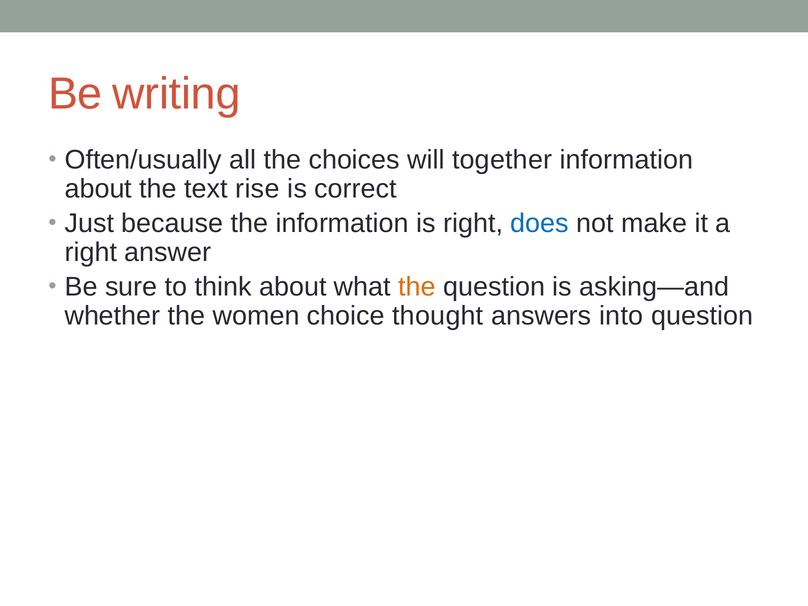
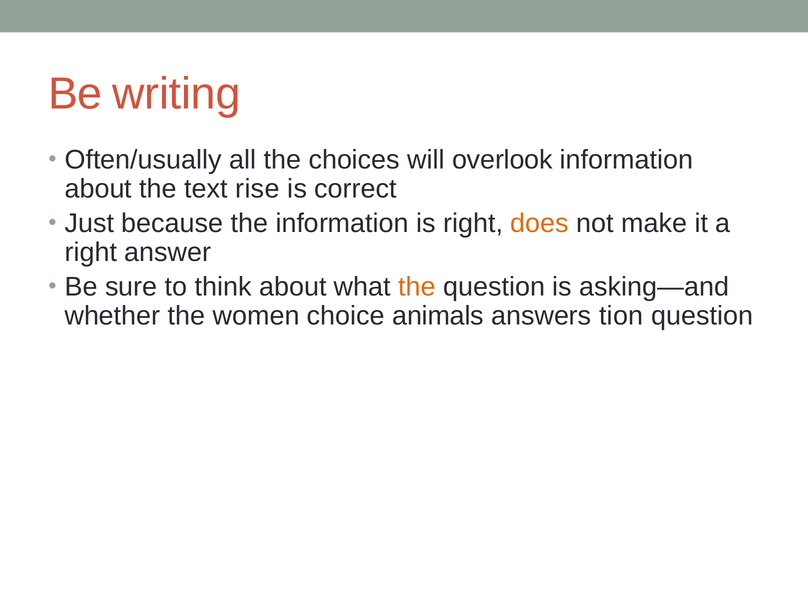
together: together -> overlook (502, 160)
does colour: blue -> orange (540, 223)
thought: thought -> animals (438, 316)
into: into -> tion (621, 316)
